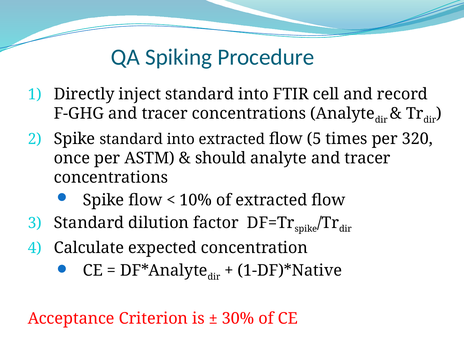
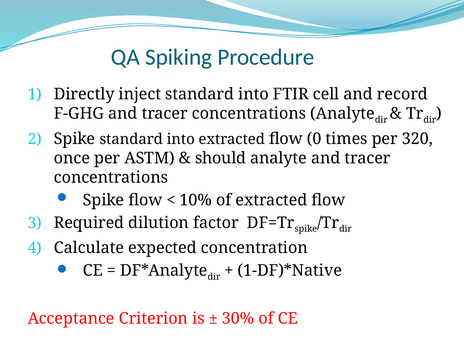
5: 5 -> 0 (314, 139)
3 Standard: Standard -> Required (89, 223)
